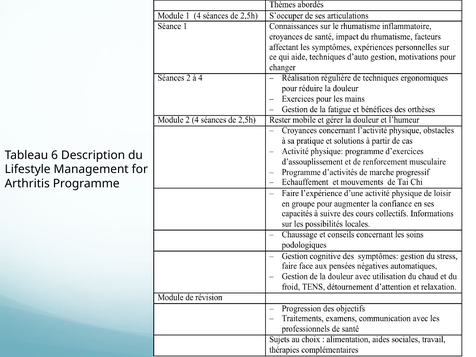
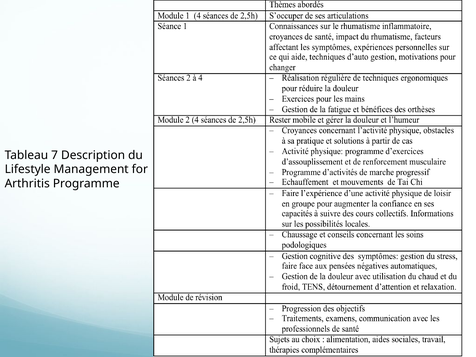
6: 6 -> 7 (55, 155)
